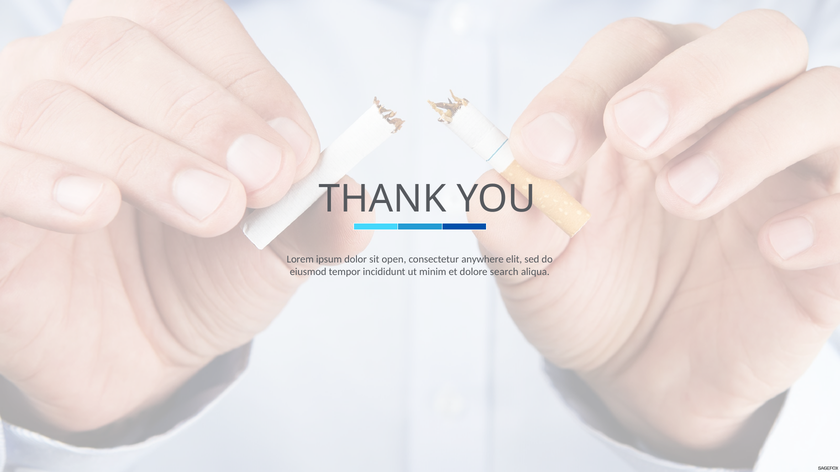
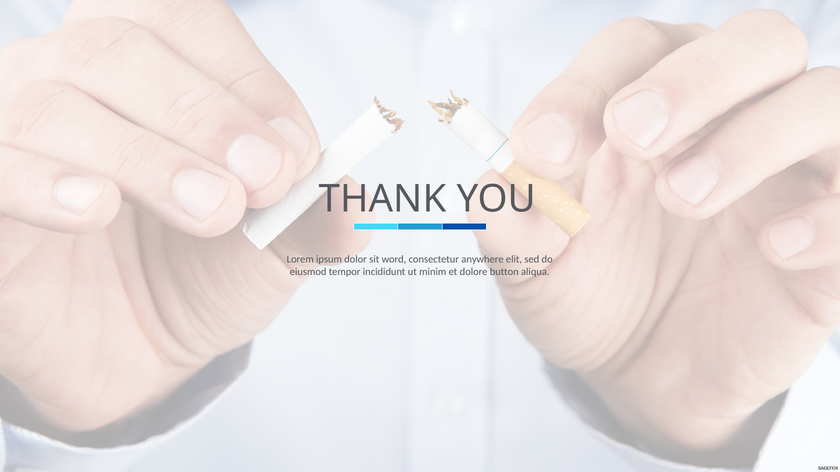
open: open -> word (394, 259)
search: search -> button (504, 272)
